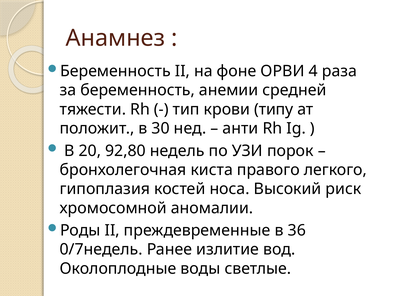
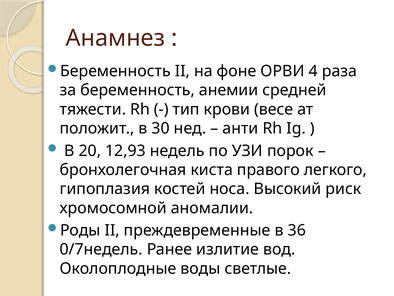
типу: типу -> весе (274, 109)
92,80: 92,80 -> 12,93 (125, 151)
